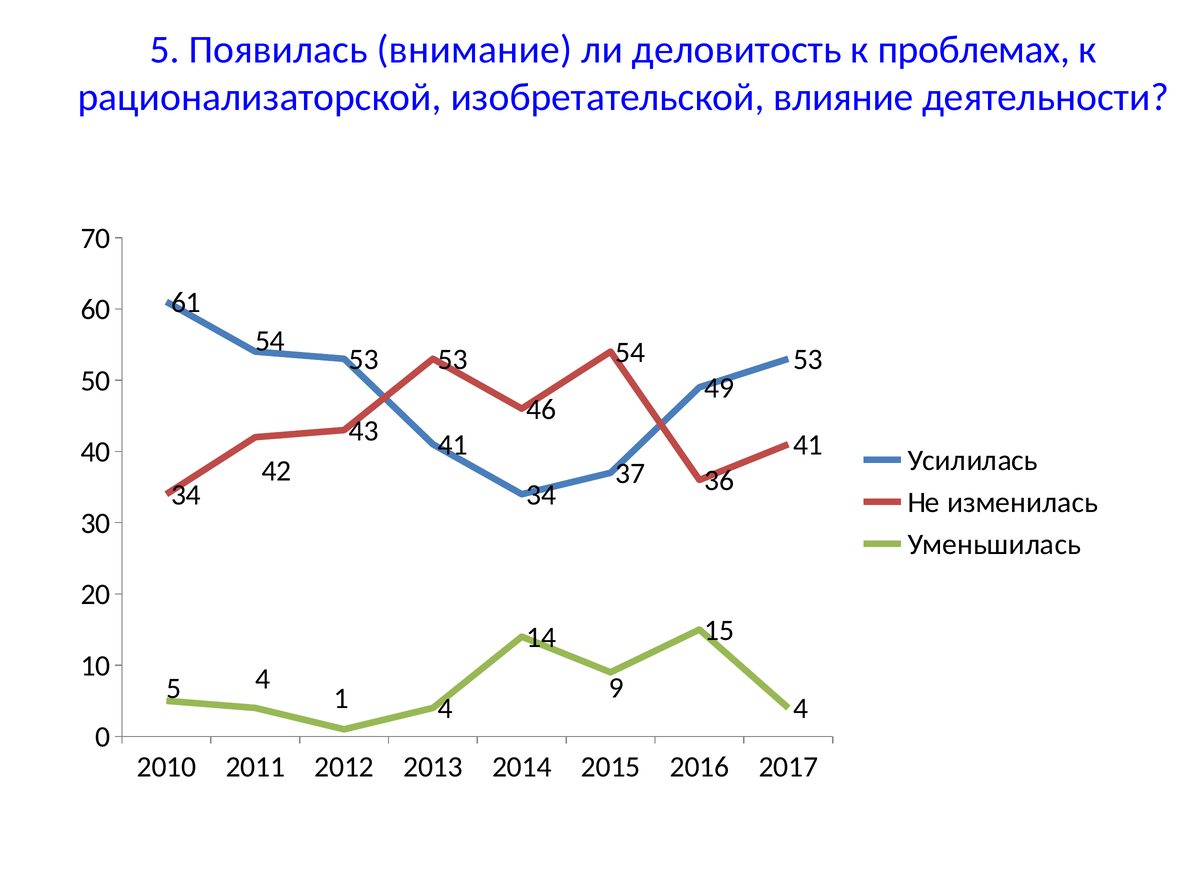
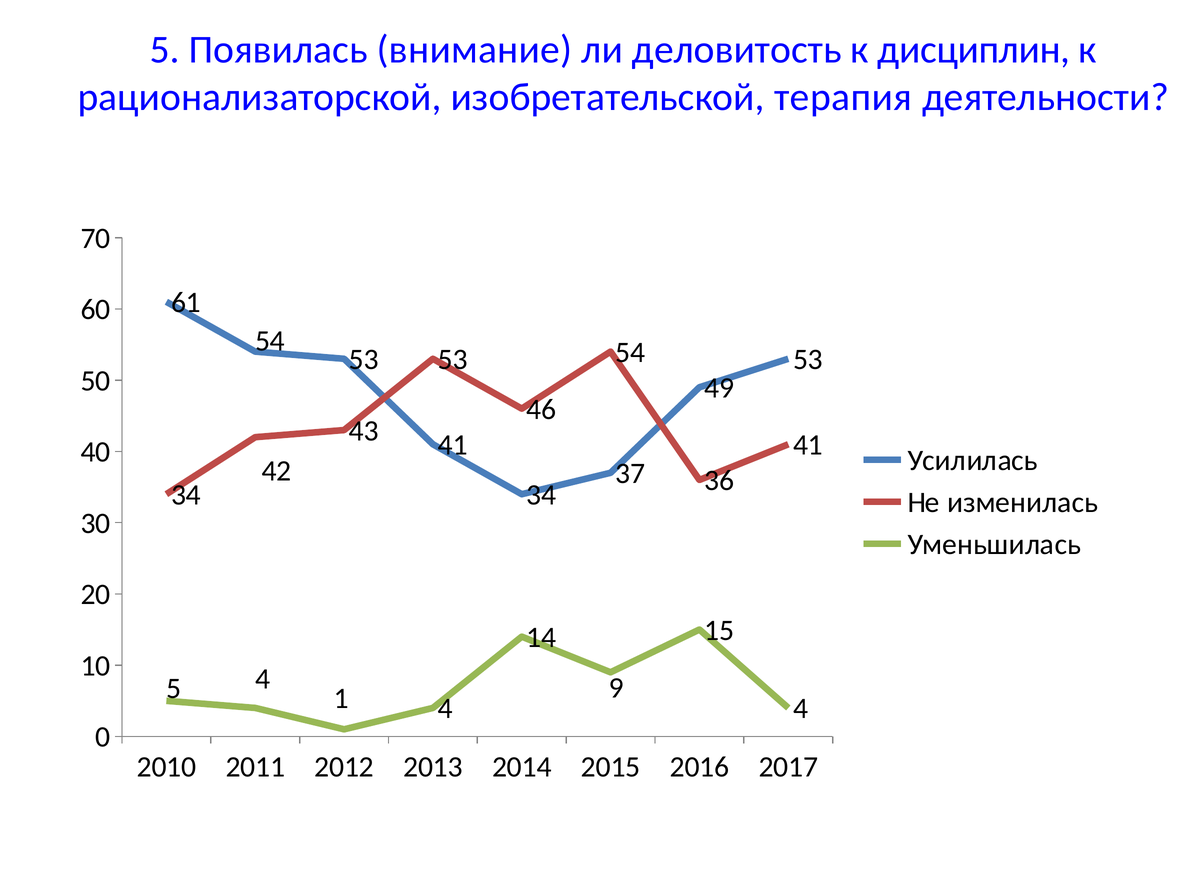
проблемах: проблемах -> дисциплин (974, 50)
влияние: влияние -> терапия (843, 97)
